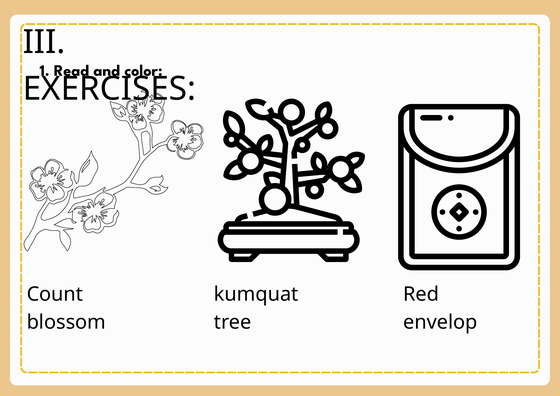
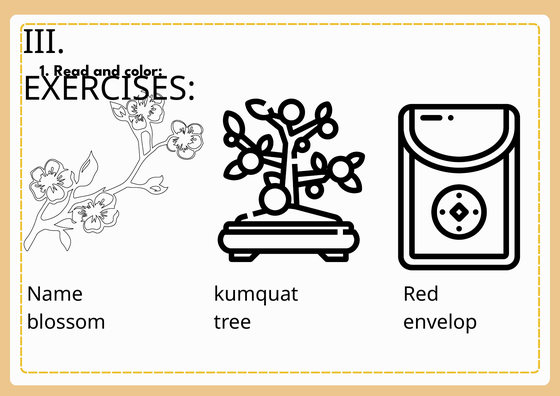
Count: Count -> Name (55, 294)
